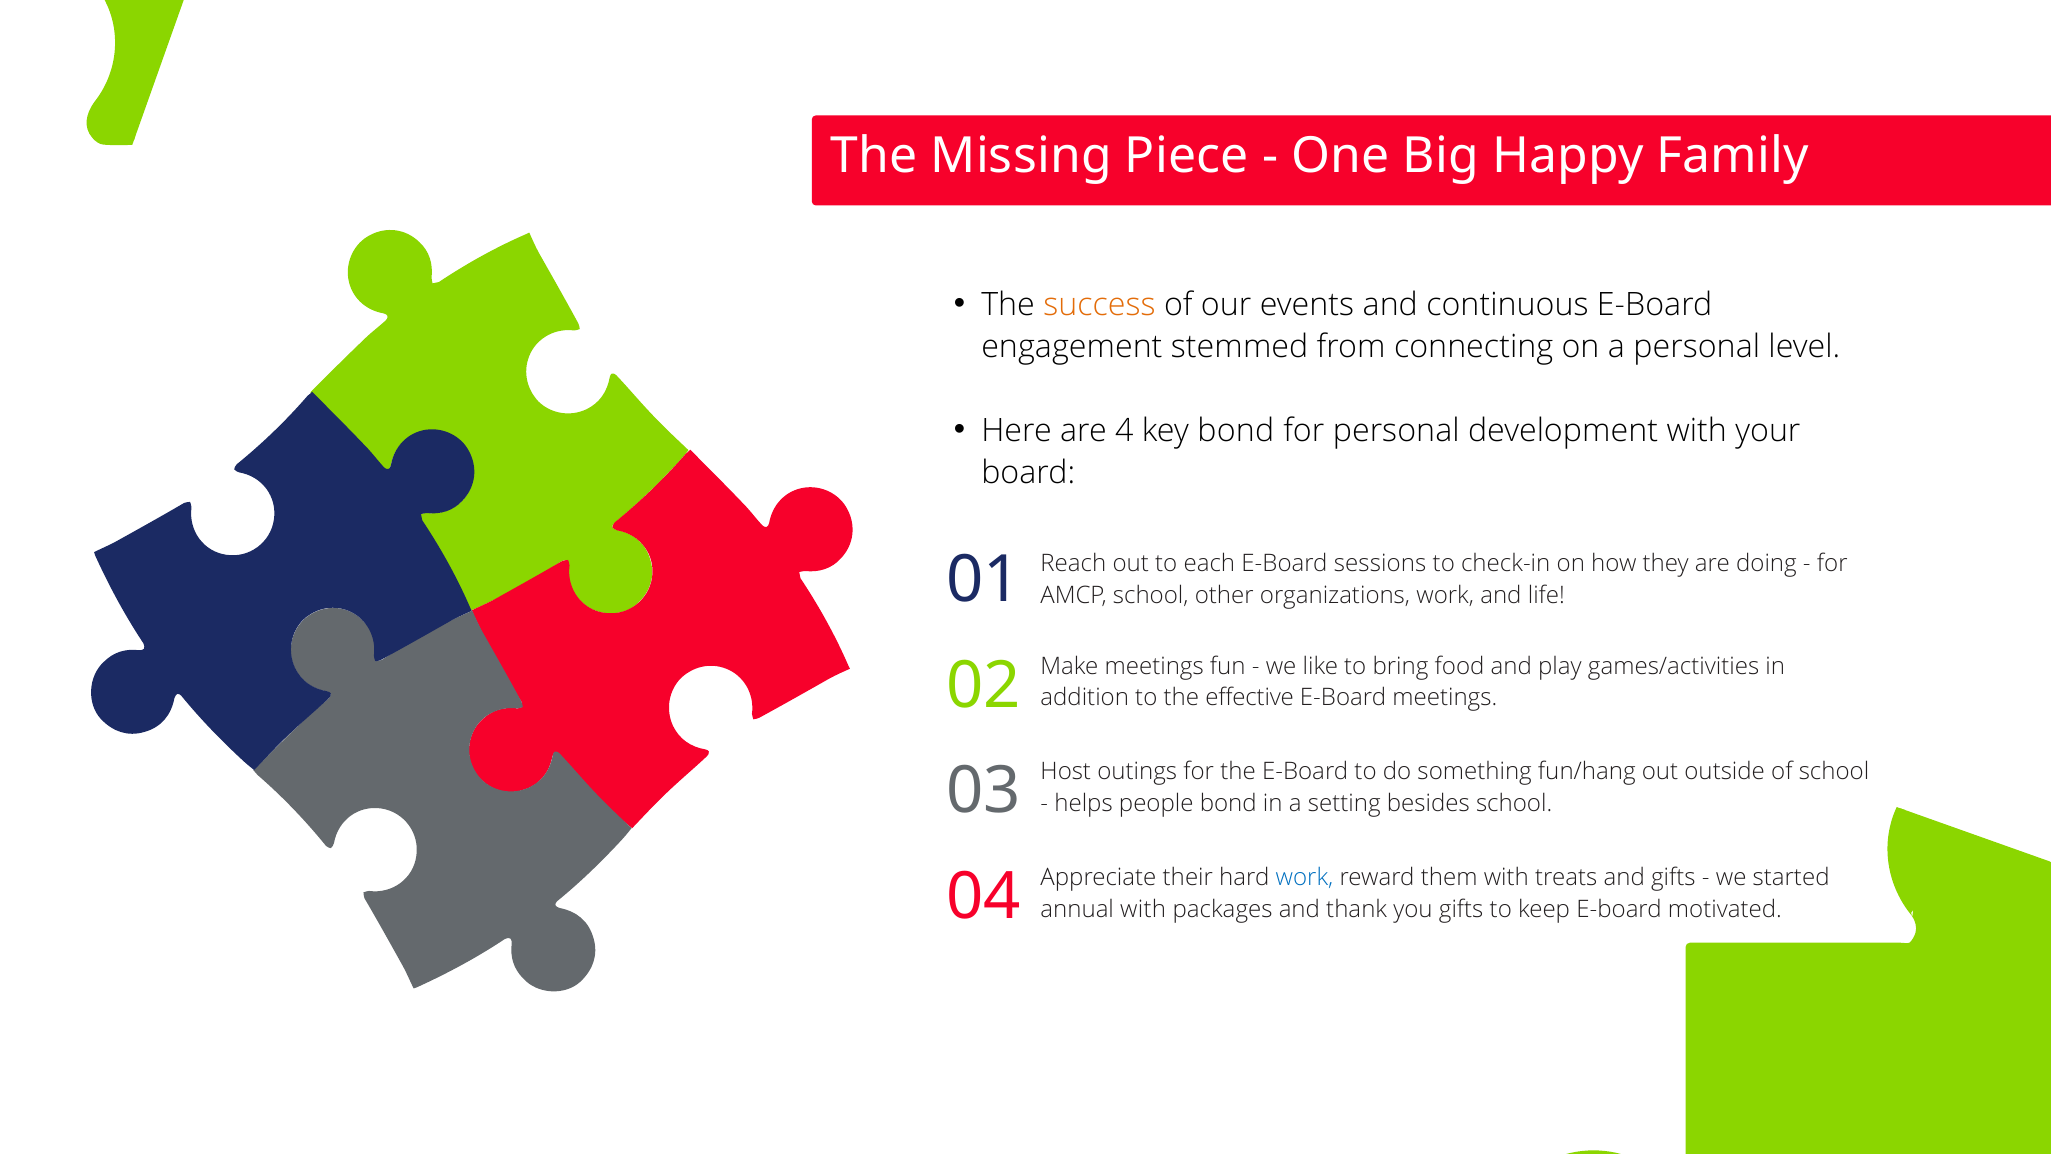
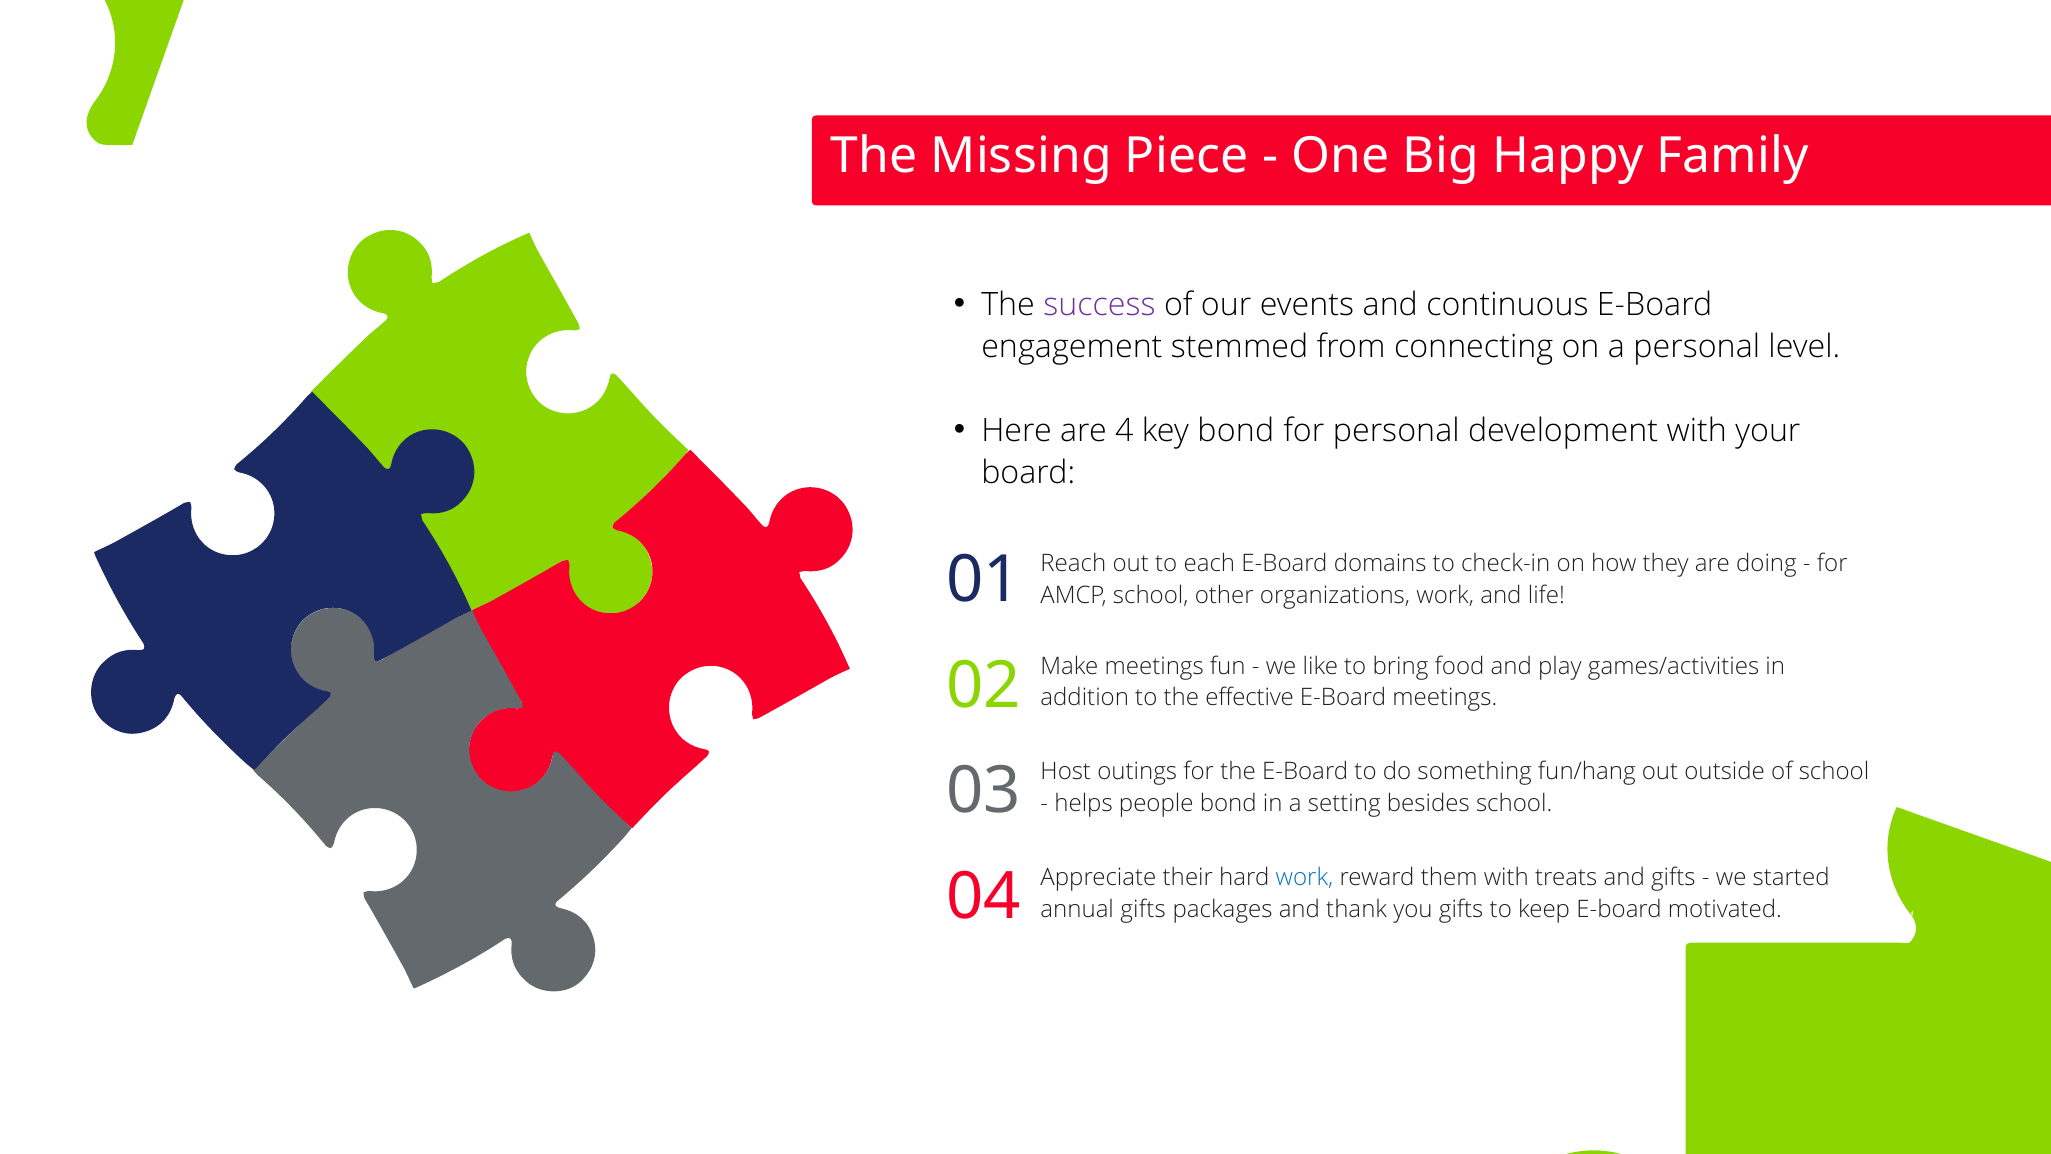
success colour: orange -> purple (1099, 305)
sessions: sessions -> domains (1380, 564)
annual with: with -> gifts (1143, 909)
